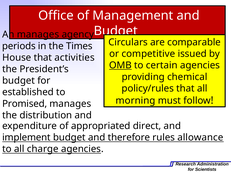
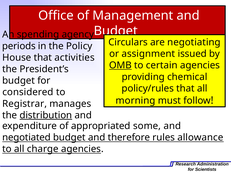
An manages: manages -> spending (38, 35)
comparable: comparable -> negotiating (194, 42)
Times: Times -> Policy (79, 46)
competitive: competitive -> assignment (148, 54)
established: established -> considered (28, 92)
Promised: Promised -> Registrar (25, 104)
distribution underline: none -> present (46, 115)
direct: direct -> some (147, 126)
implement: implement -> negotiated (26, 138)
